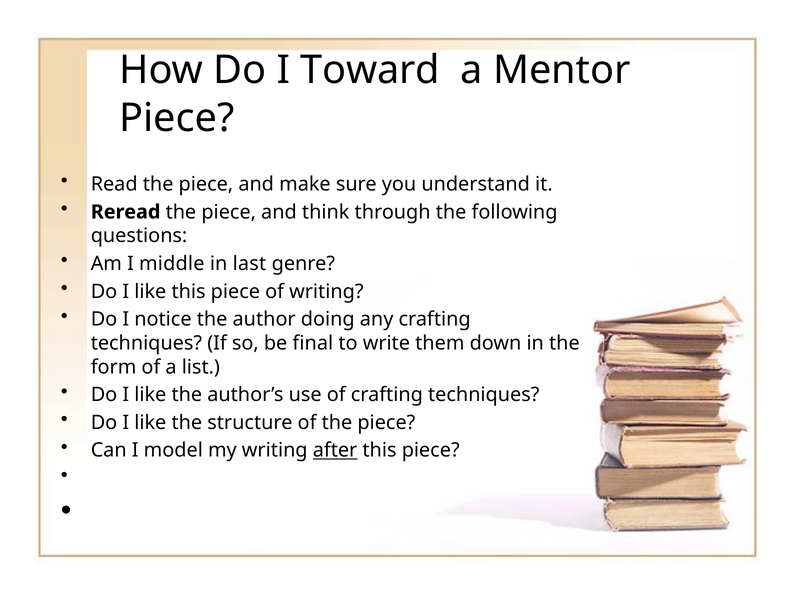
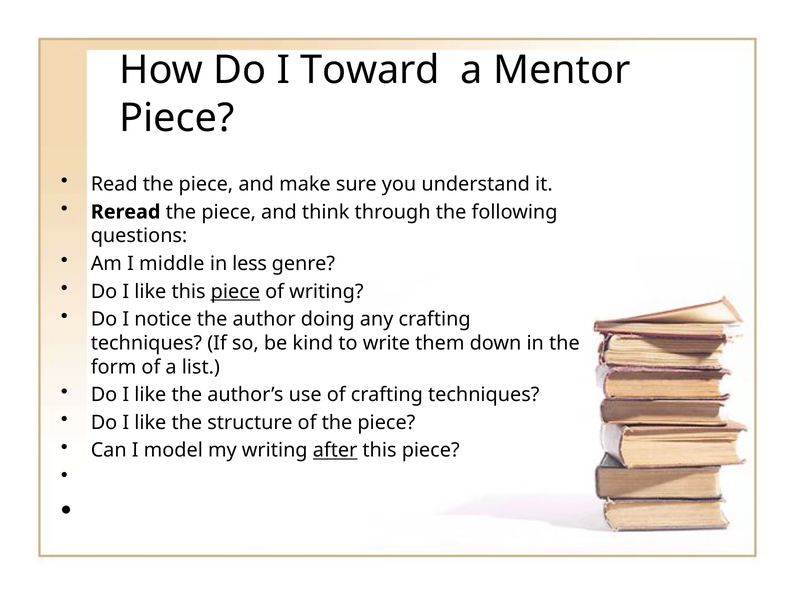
last: last -> less (250, 264)
piece underline: none -> present (235, 292)
final: final -> kind (313, 343)
